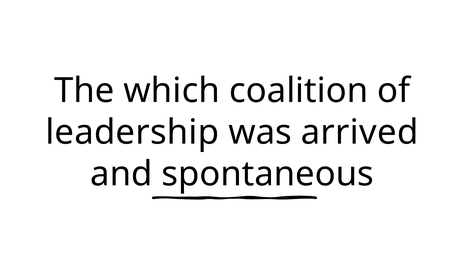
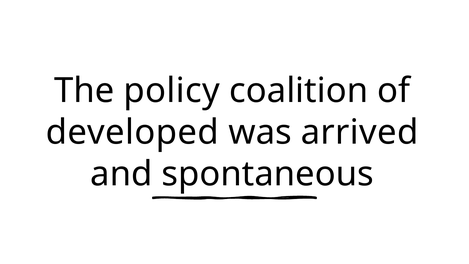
which: which -> policy (172, 91)
leadership: leadership -> developed (132, 132)
